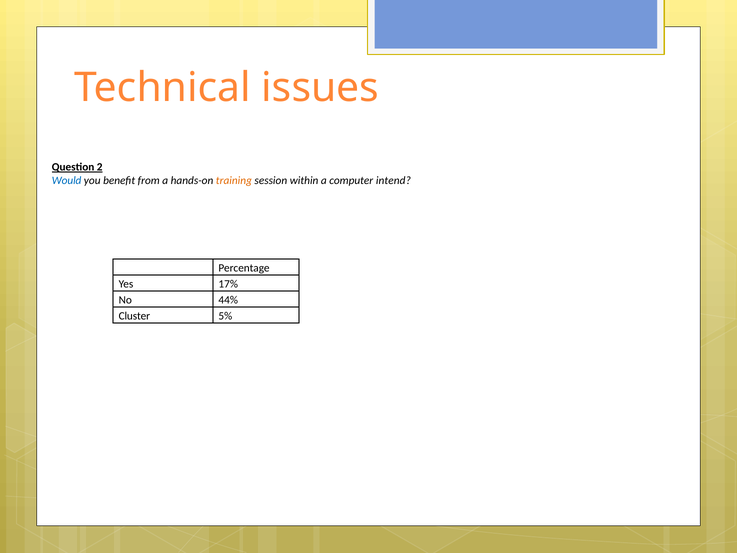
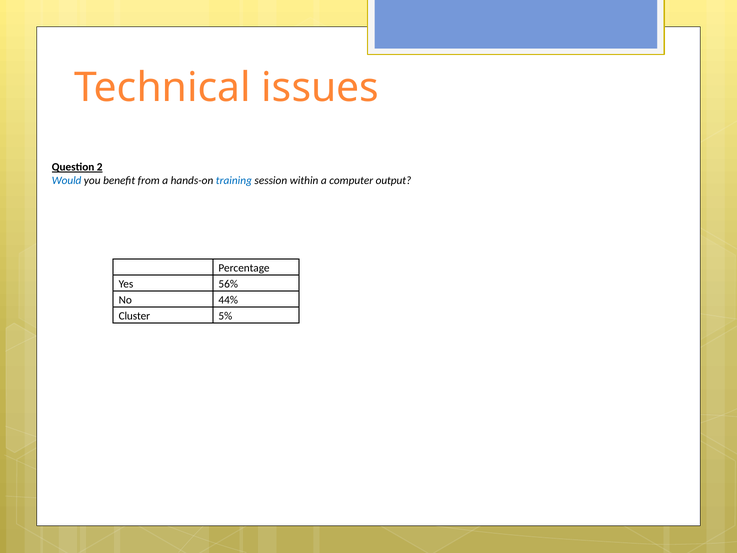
training colour: orange -> blue (234, 180)
intend: intend -> output (393, 180)
17%: 17% -> 56% (228, 284)
